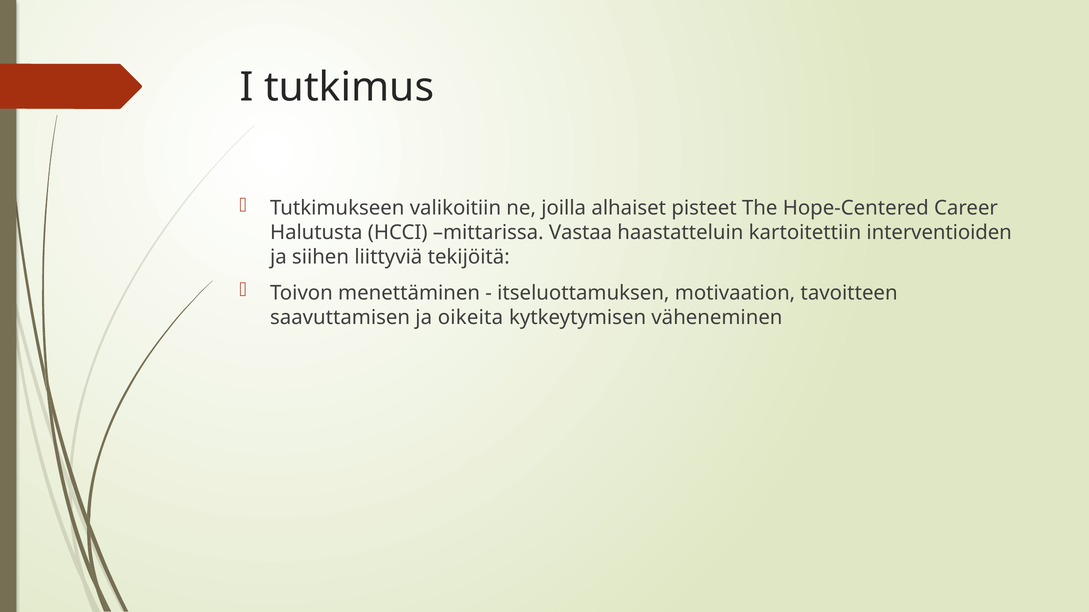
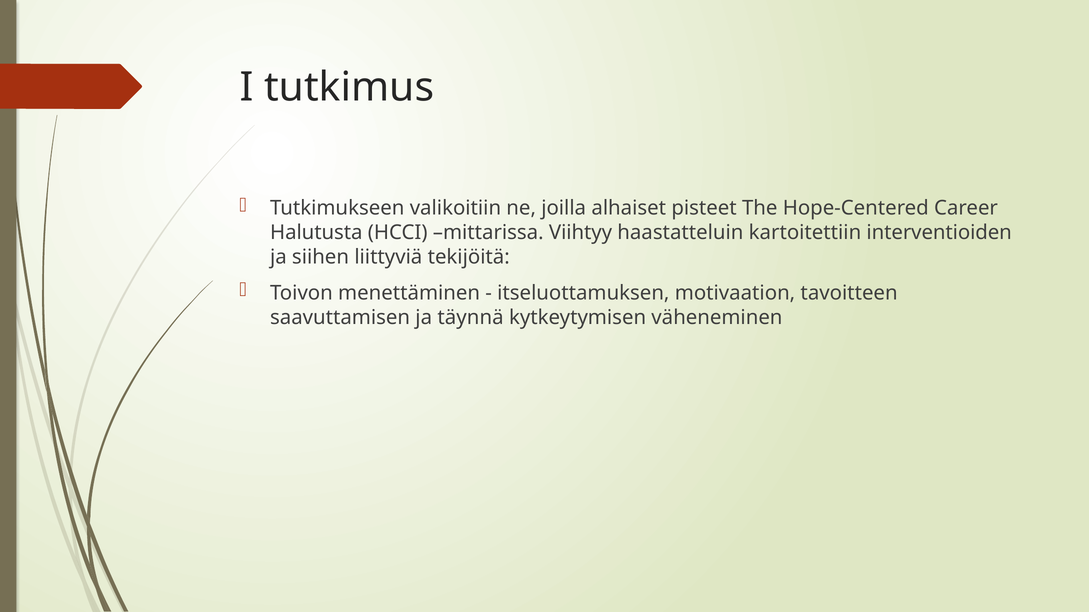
Vastaa: Vastaa -> Viihtyy (581, 233)
oikeita: oikeita -> täynnä (471, 318)
